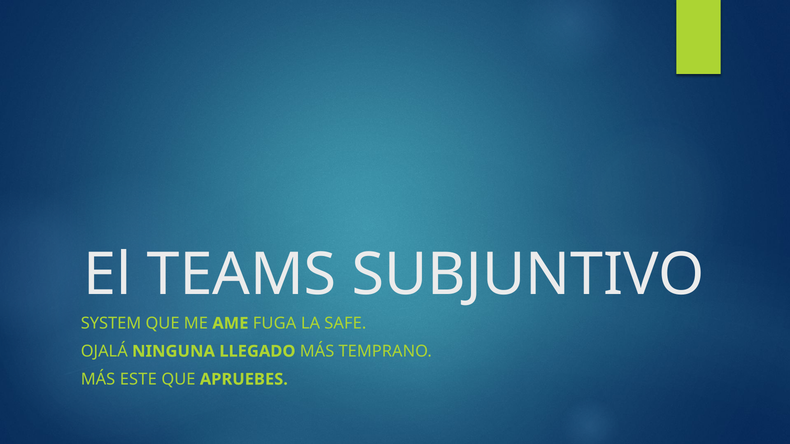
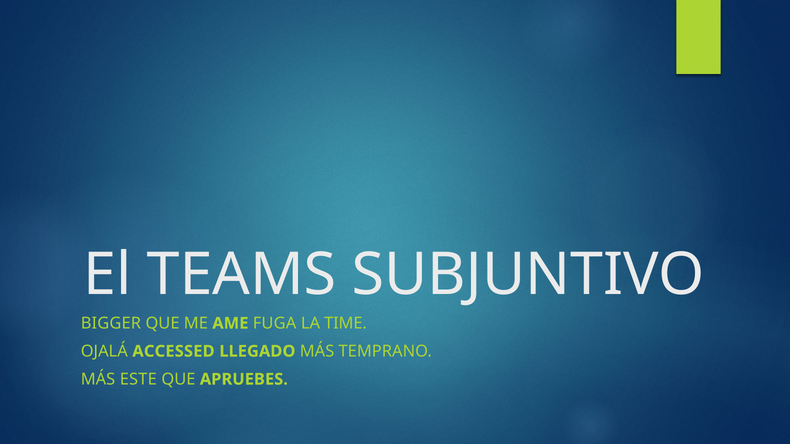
SYSTEM: SYSTEM -> BIGGER (111, 324)
SAFE: SAFE -> TIME (346, 324)
NINGUNA: NINGUNA -> ACCESSED (173, 352)
